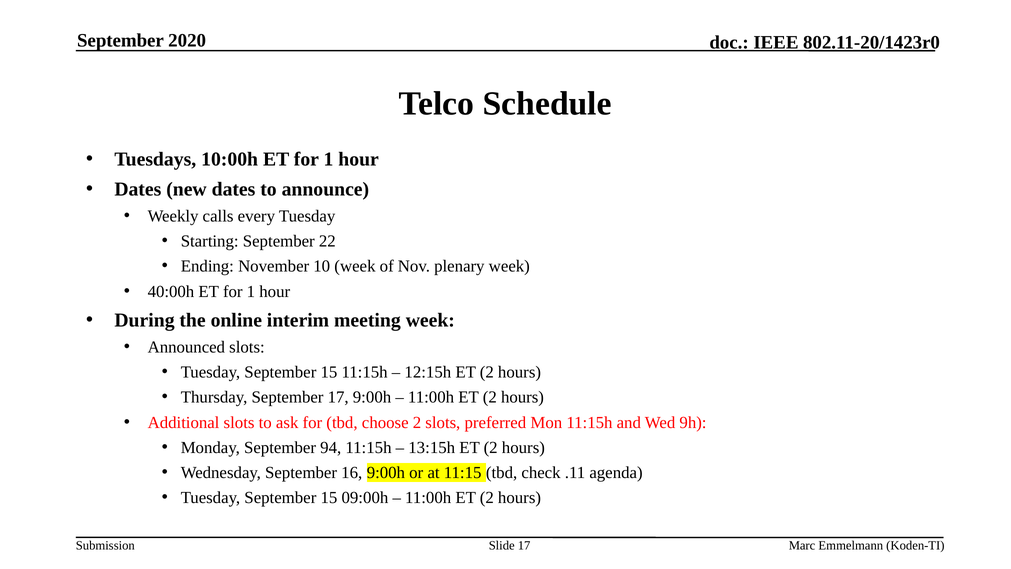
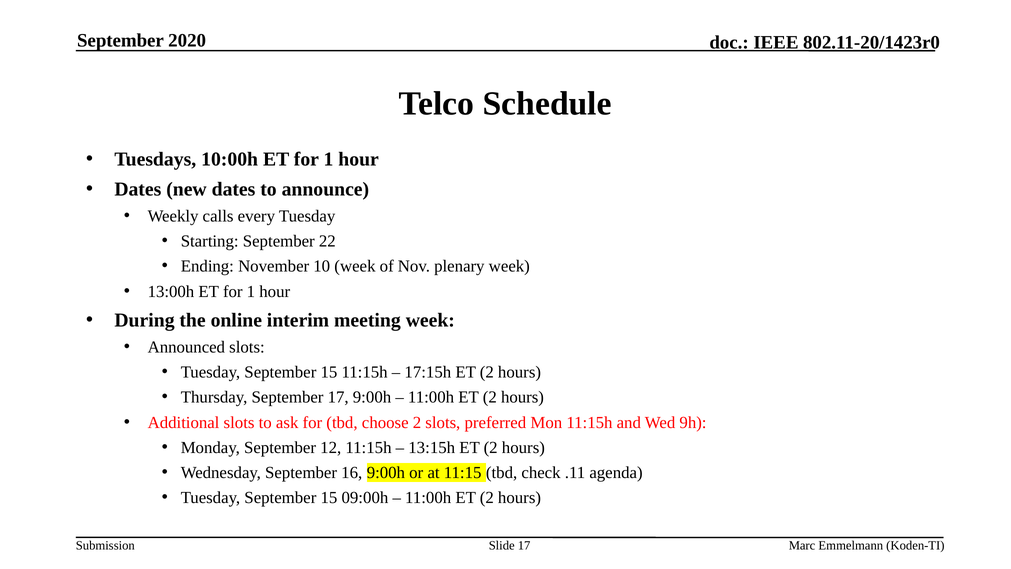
40:00h: 40:00h -> 13:00h (171, 292)
12:15h: 12:15h -> 17:15h (428, 372)
94: 94 -> 12 (331, 447)
